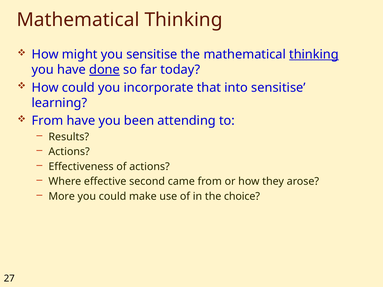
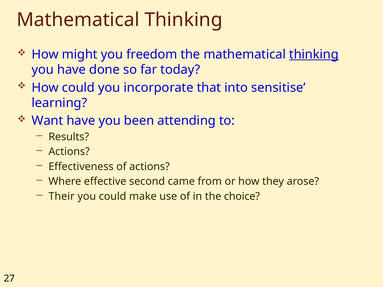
you sensitise: sensitise -> freedom (152, 55)
done underline: present -> none (105, 70)
From: From -> Want (47, 121)
More: More -> Their (62, 196)
